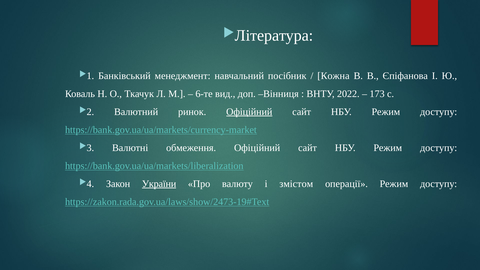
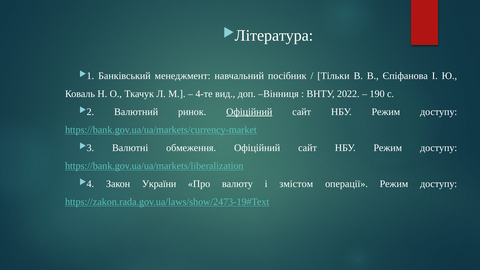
Кожна: Кожна -> Тільки (333, 76)
6-те: 6-те -> 4-те (204, 94)
173: 173 -> 190 (377, 94)
України underline: present -> none (159, 184)
